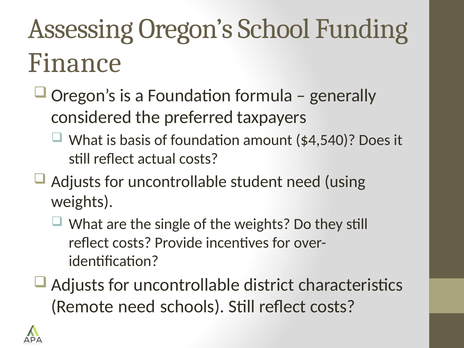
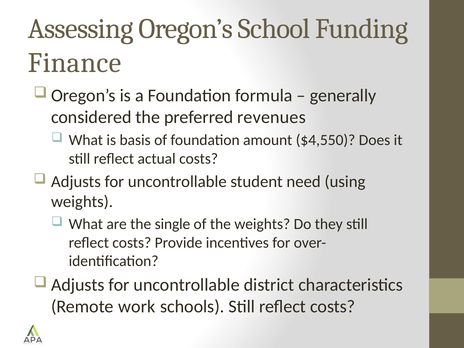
taxpayers: taxpayers -> revenues (271, 117)
$4,540: $4,540 -> $4,550 (326, 140)
Remote need: need -> work (137, 307)
